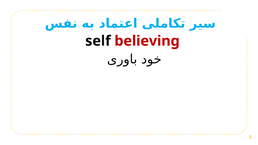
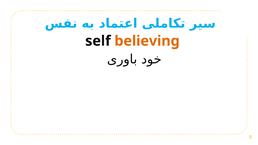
believing colour: red -> orange (147, 41)
